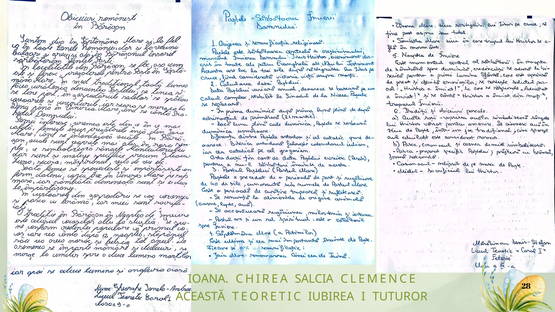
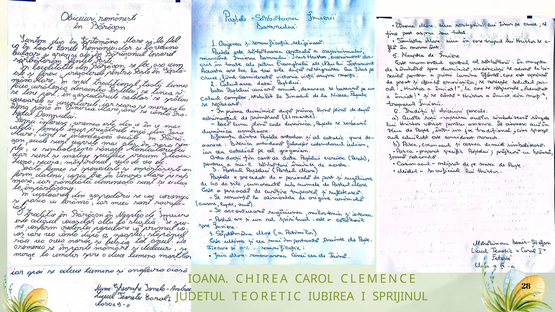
SALCIA: SALCIA -> CAROL (314, 279)
ACEASTĂ: ACEASTĂ -> JUDETUL (200, 297)
TUTUROR: TUTUROR -> SPRIJINUL (400, 297)
